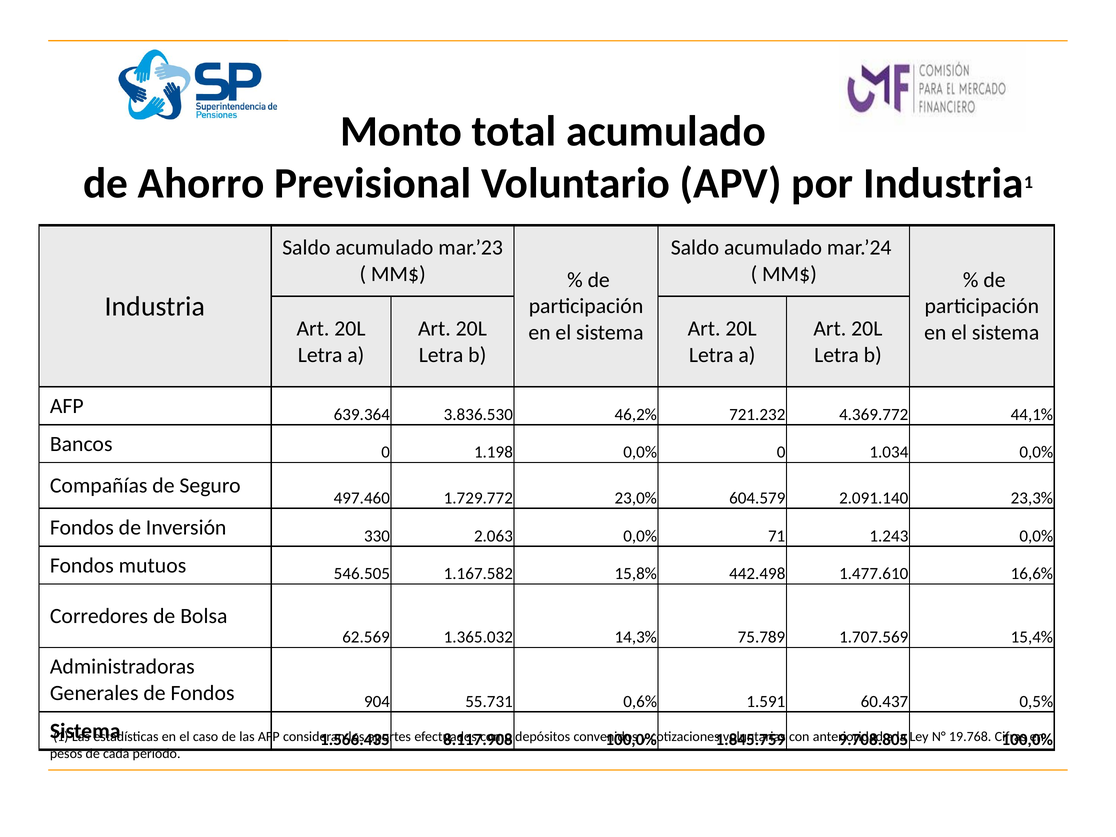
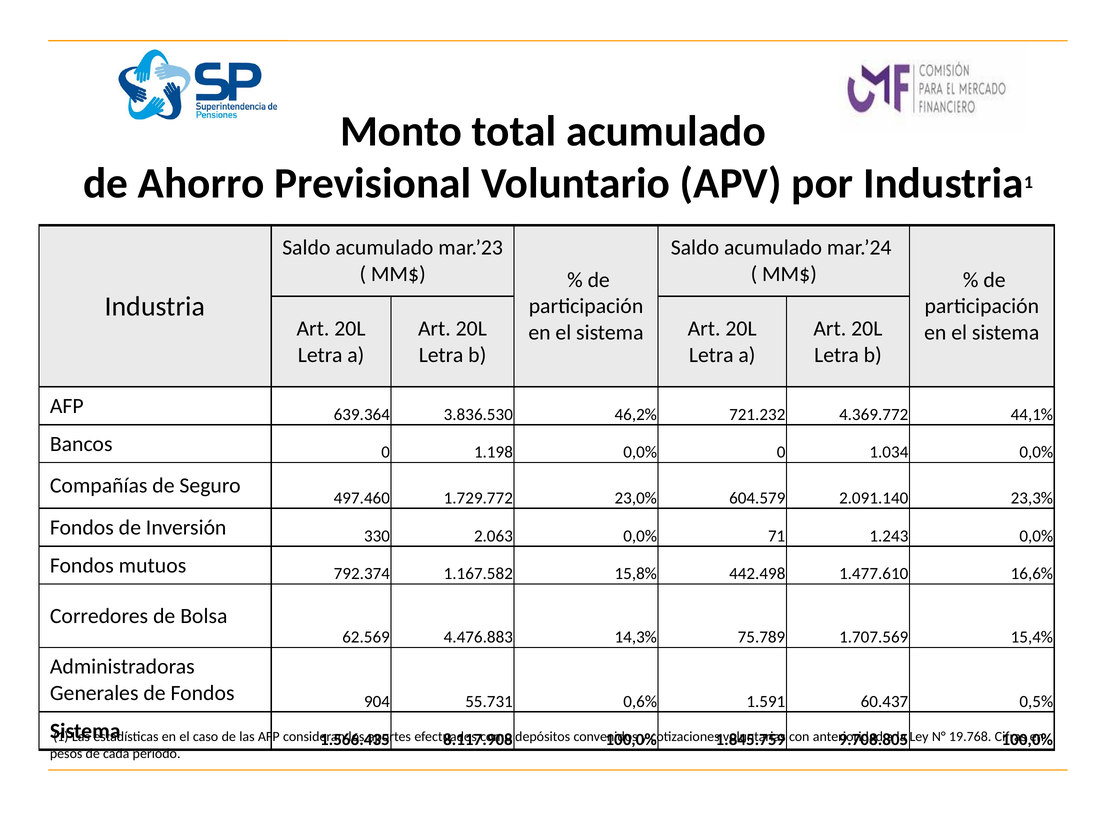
546.505: 546.505 -> 792.374 (362, 574)
1.365.032: 1.365.032 -> 4.476.883 (478, 637)
